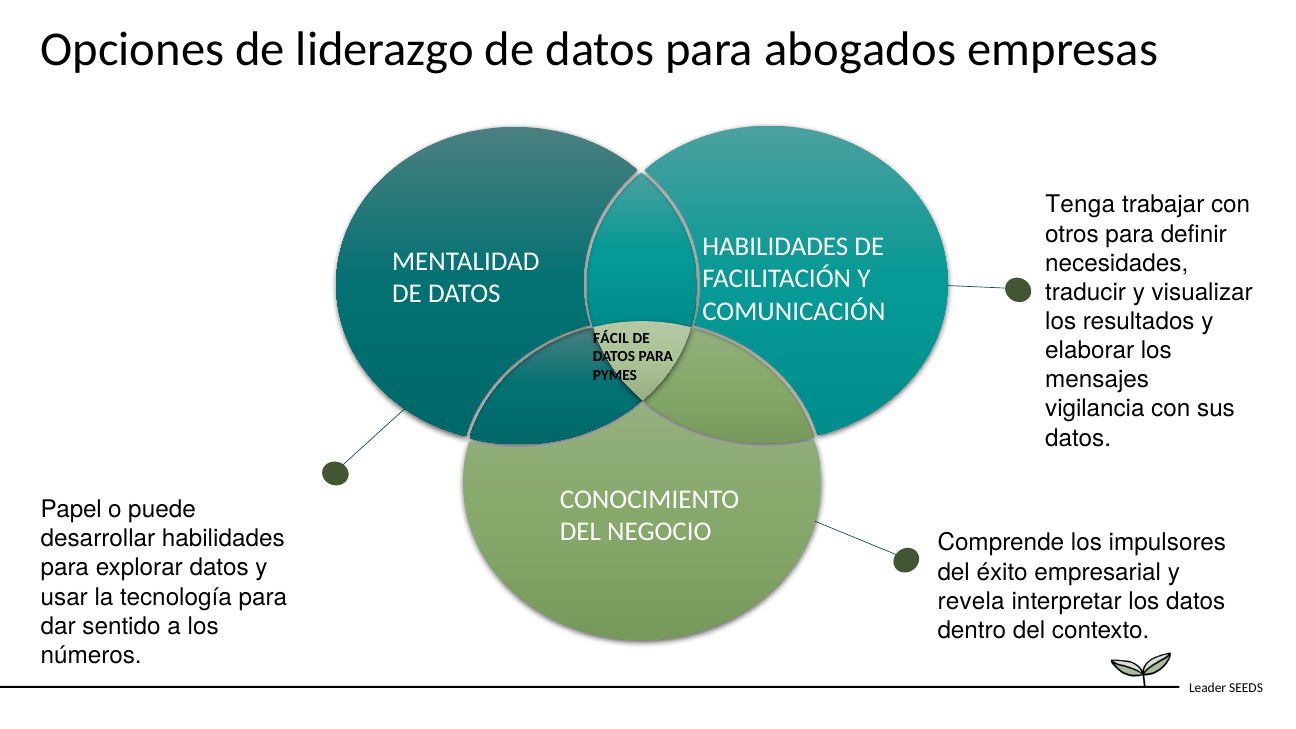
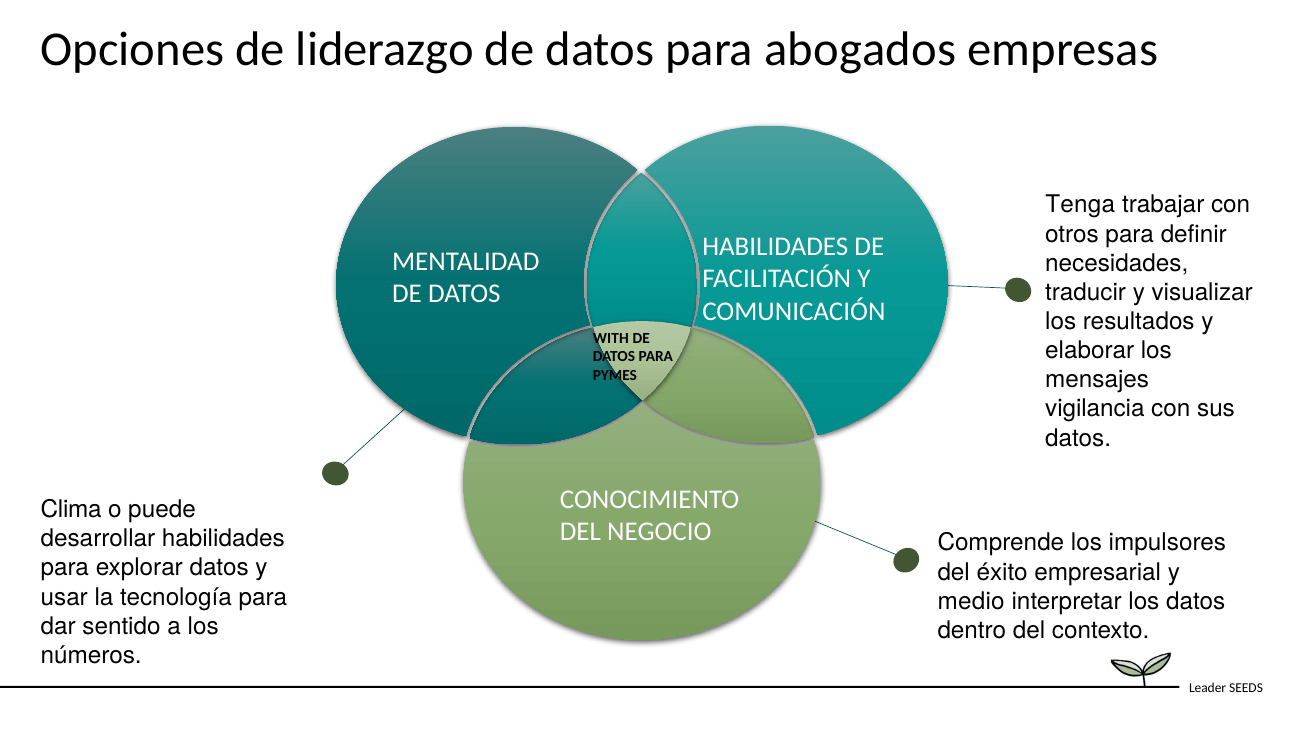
FÁCIL: FÁCIL -> WITH (611, 338)
Papel: Papel -> Clima (71, 510)
revela: revela -> medio (971, 601)
